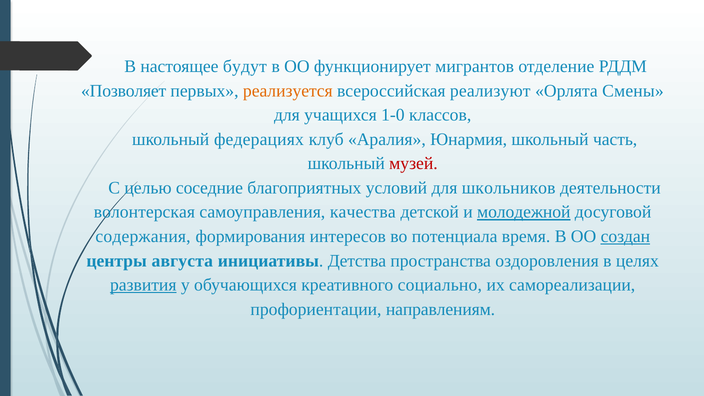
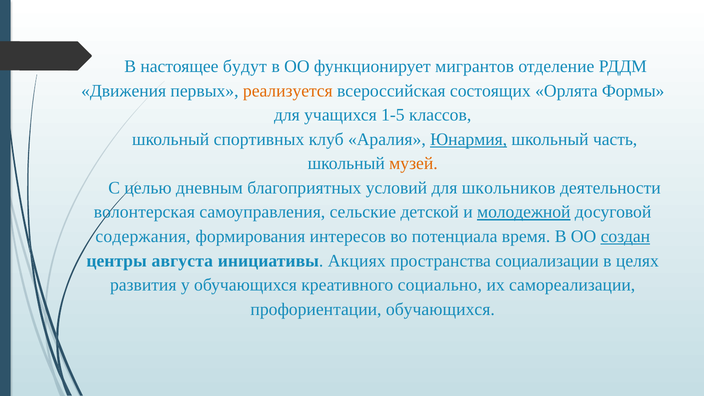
Позволяет: Позволяет -> Движения (124, 91)
реализуют: реализуют -> состоящих (490, 91)
Смены: Смены -> Формы (633, 91)
1-0: 1-0 -> 1-5 (393, 115)
федерациях: федерациях -> спортивных (259, 139)
Юнармия underline: none -> present (469, 139)
музей colour: red -> orange (413, 164)
соседние: соседние -> дневным (209, 188)
качества: качества -> сельские (363, 212)
Детства: Детства -> Акциях (357, 261)
оздоровления: оздоровления -> социализации (547, 261)
развития underline: present -> none (143, 285)
профориентации направлениям: направлениям -> обучающихся (440, 309)
